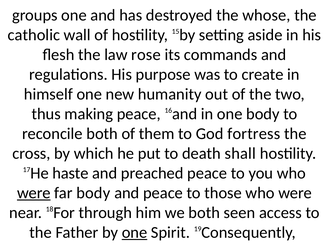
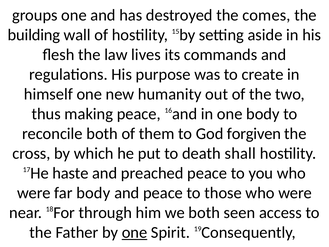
whose: whose -> comes (266, 15)
catholic: catholic -> building (34, 35)
rose: rose -> lives (146, 55)
fortress: fortress -> forgiven (254, 134)
were underline: present -> none (34, 193)
